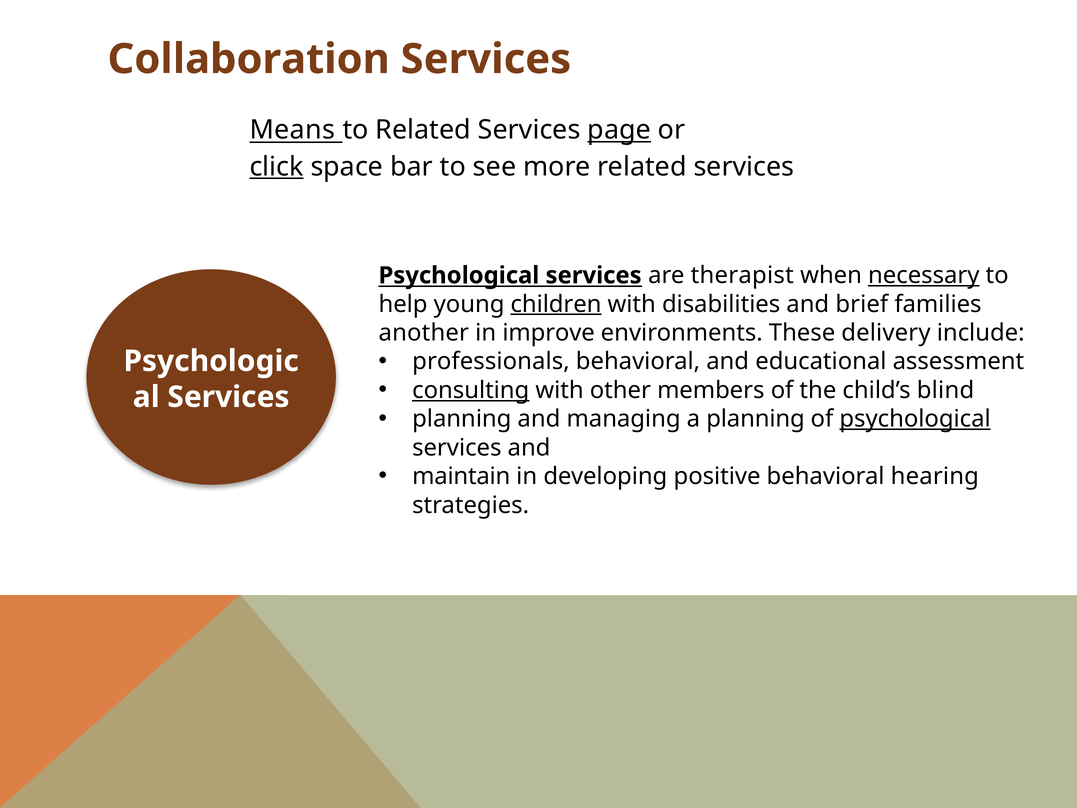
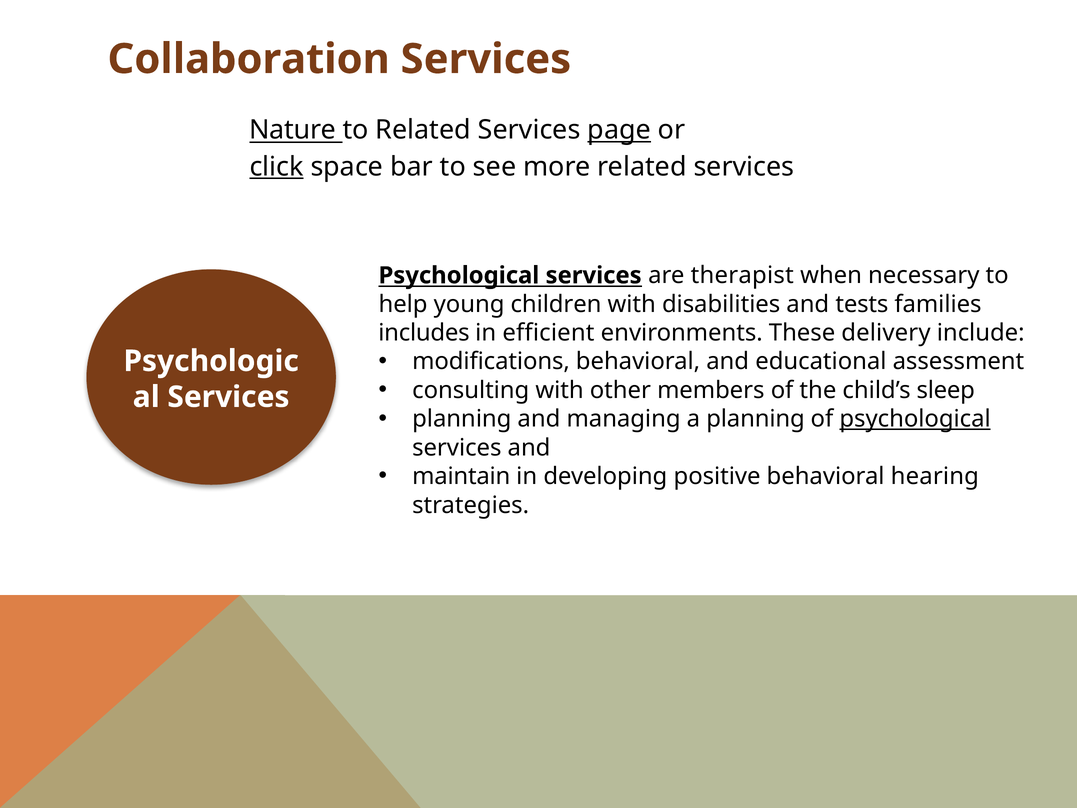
Means: Means -> Nature (293, 130)
necessary underline: present -> none (924, 275)
children underline: present -> none (556, 304)
brief: brief -> tests (862, 304)
another: another -> includes (424, 333)
improve: improve -> efficient (548, 333)
professionals: professionals -> modifications (491, 361)
consulting underline: present -> none (471, 390)
blind: blind -> sleep (946, 390)
